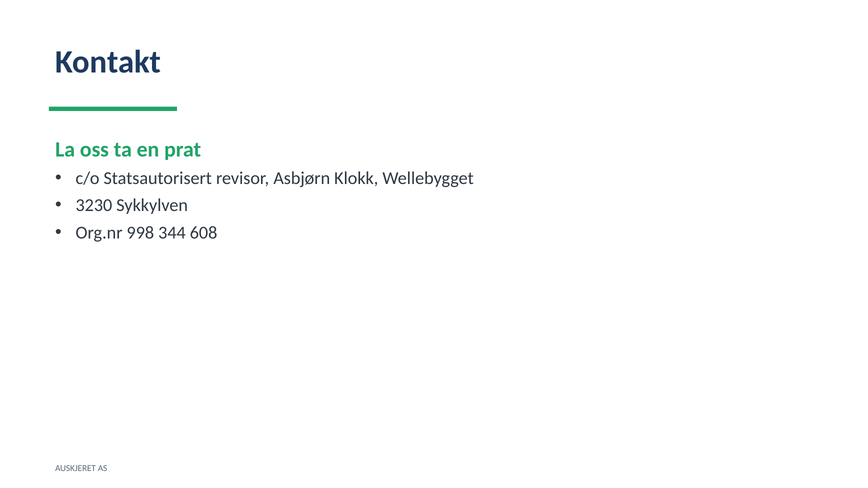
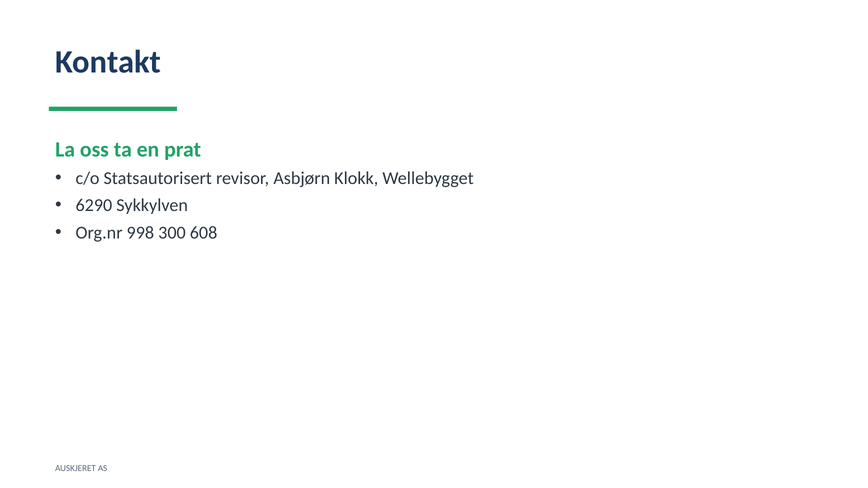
3230: 3230 -> 6290 (94, 206)
344: 344 -> 300 (172, 233)
